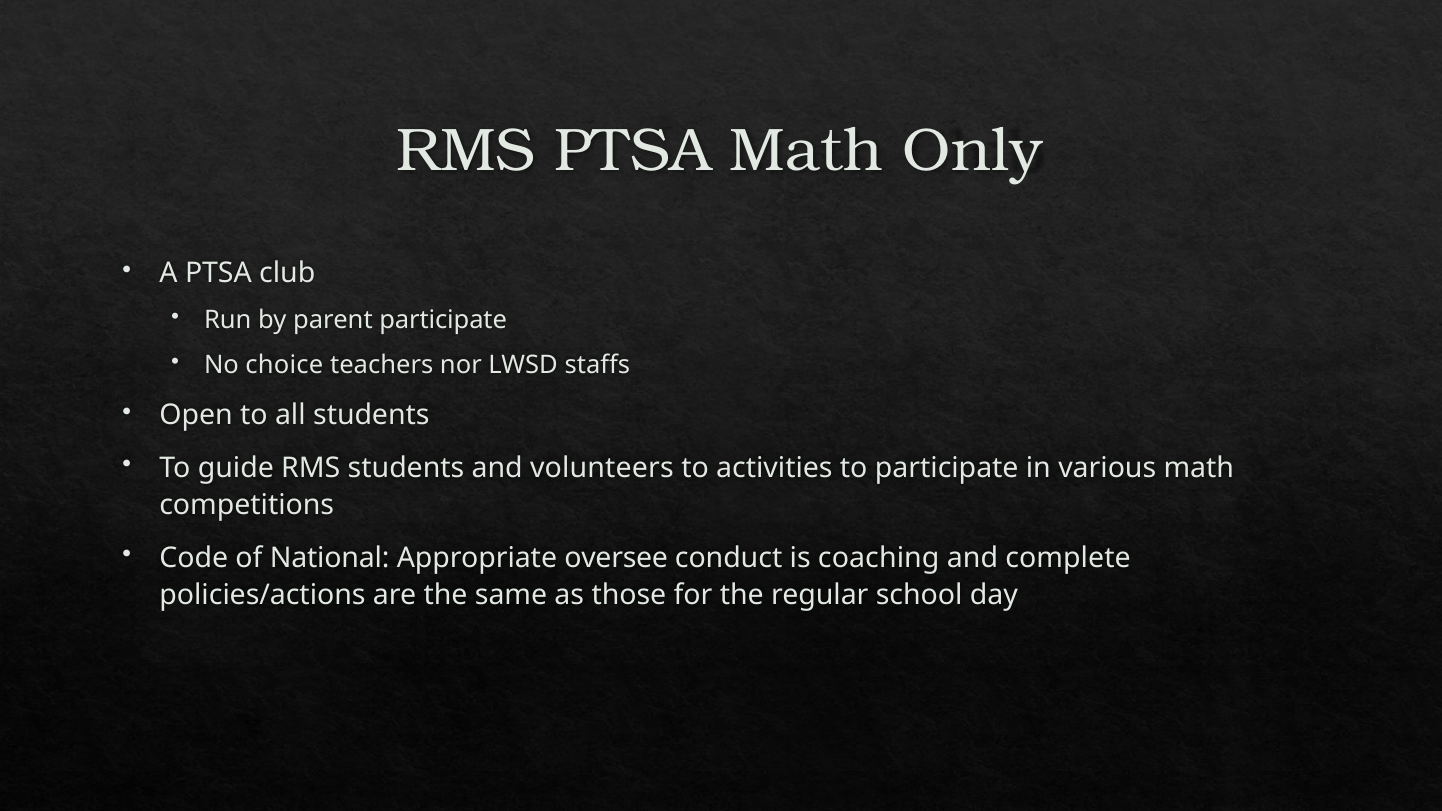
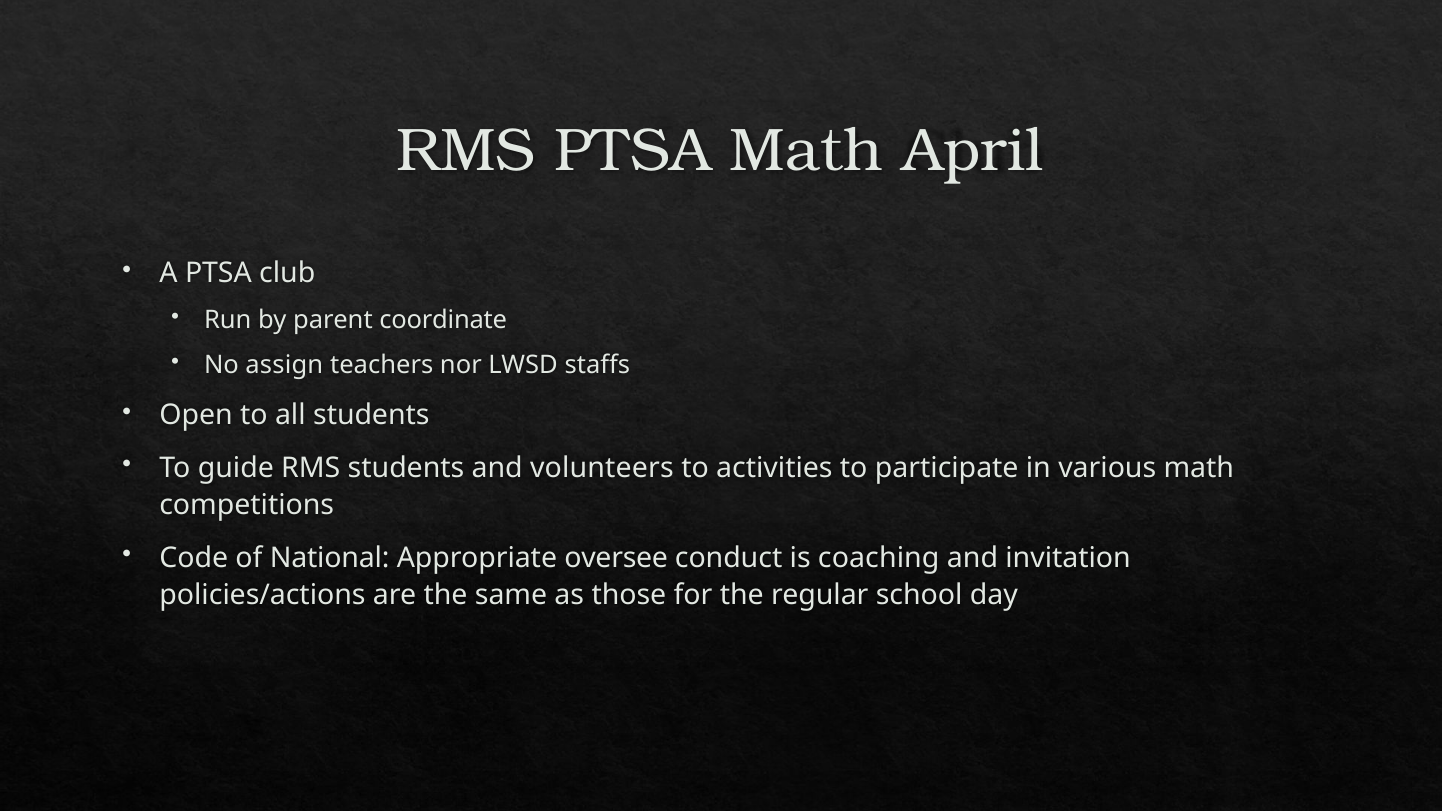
Only: Only -> April (973, 151)
parent participate: participate -> coordinate (443, 320)
choice: choice -> assign (284, 365)
complete: complete -> invitation (1068, 558)
